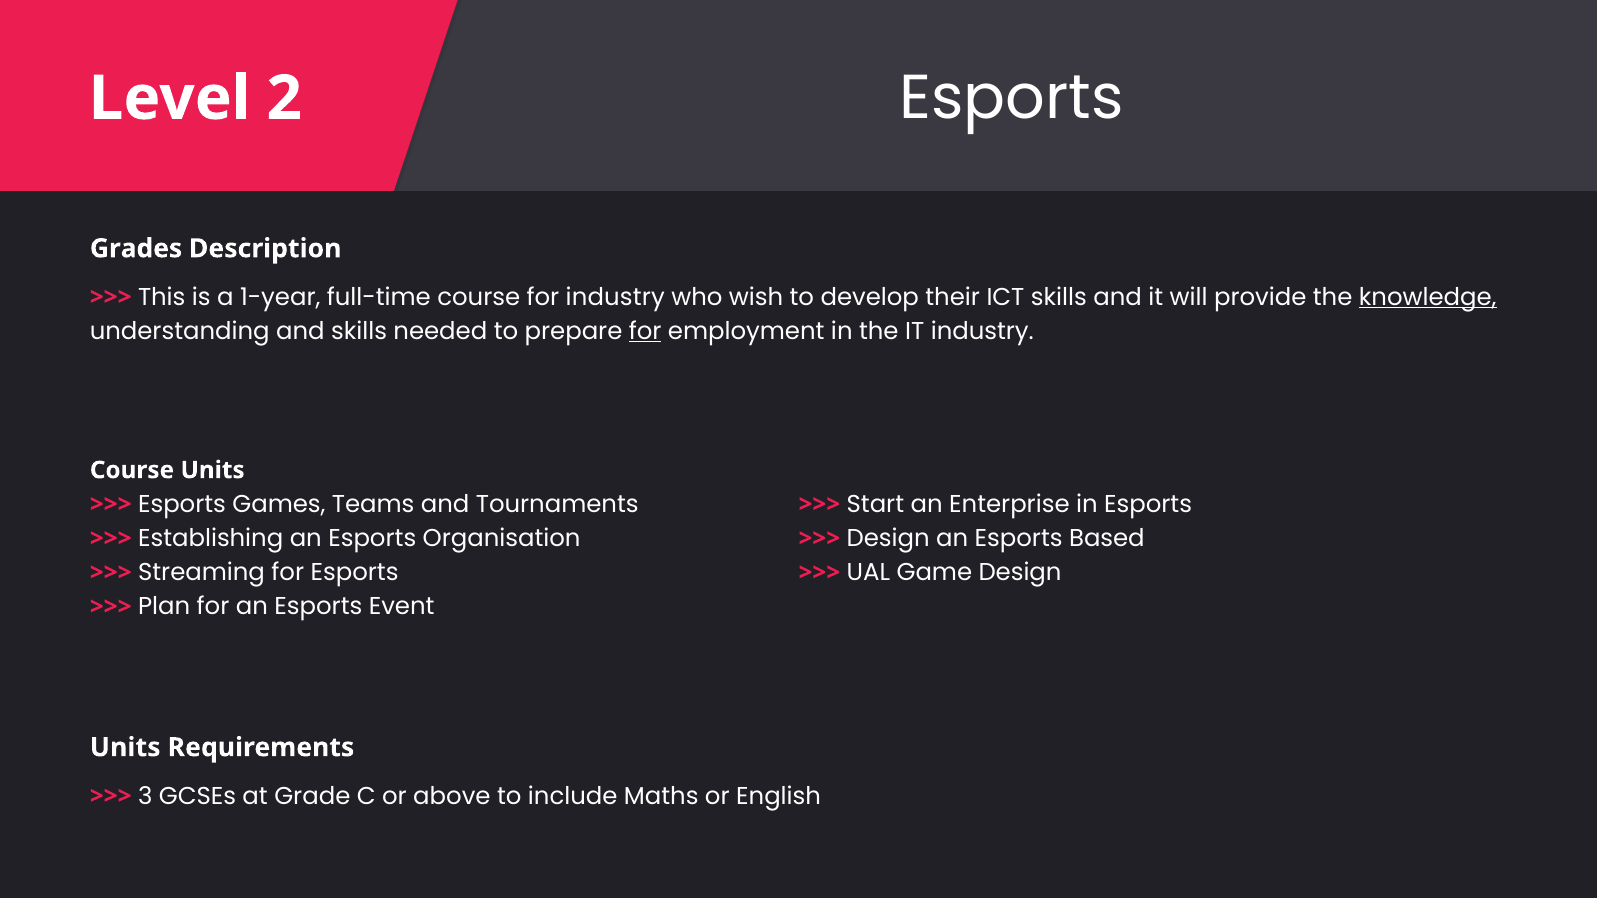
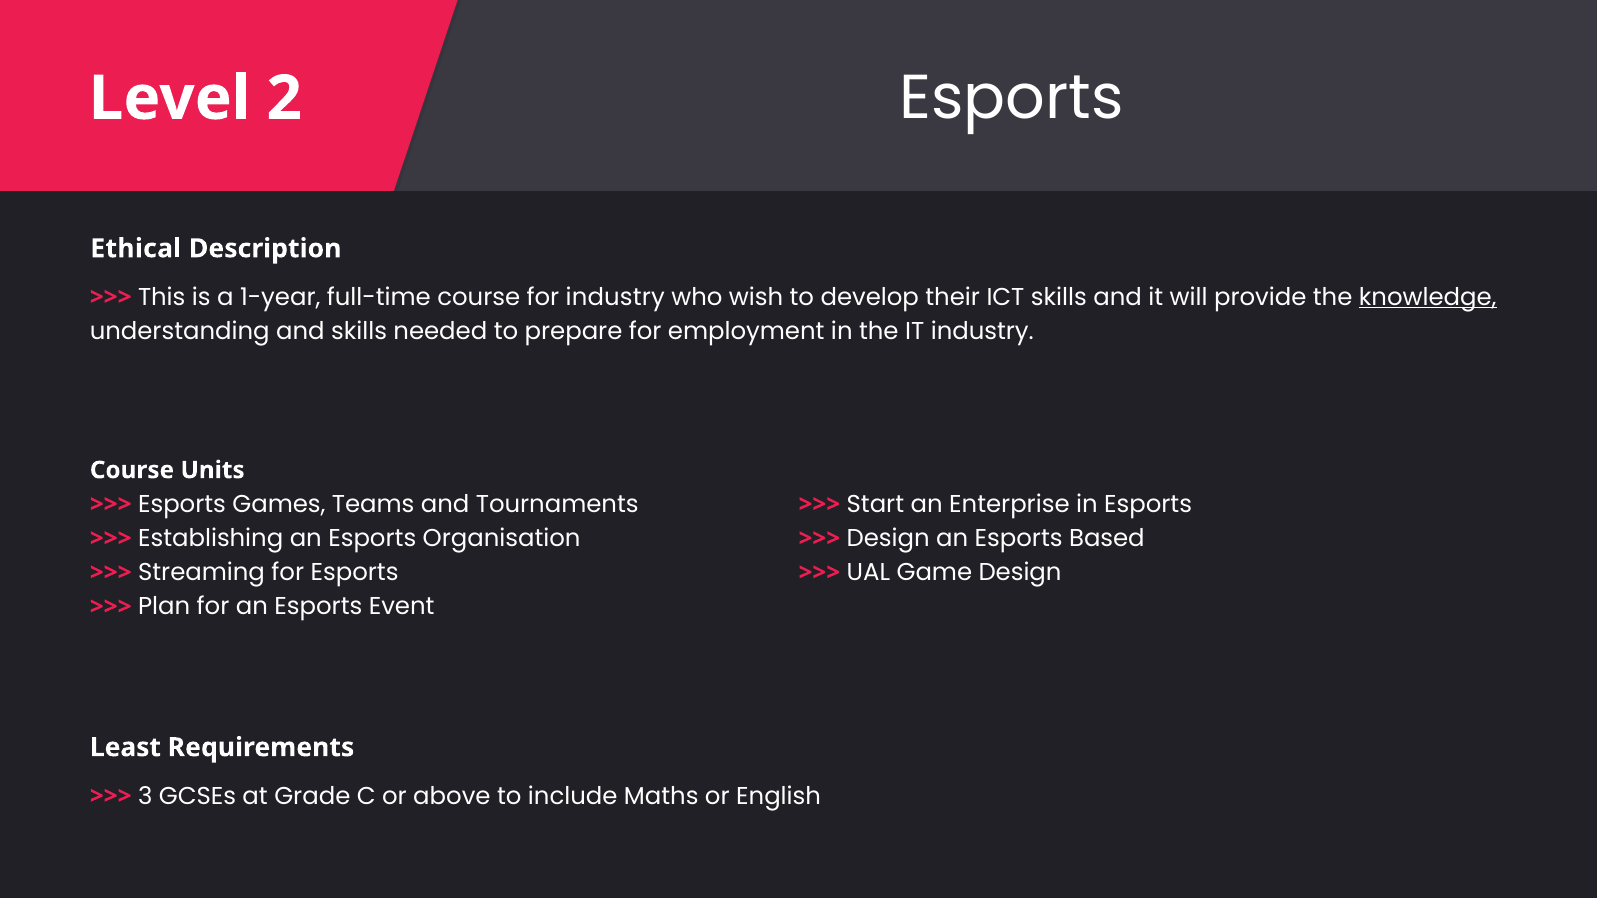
Grades: Grades -> Ethical (136, 249)
for underline: present -> none (645, 331)
Units: Units -> Least (125, 748)
